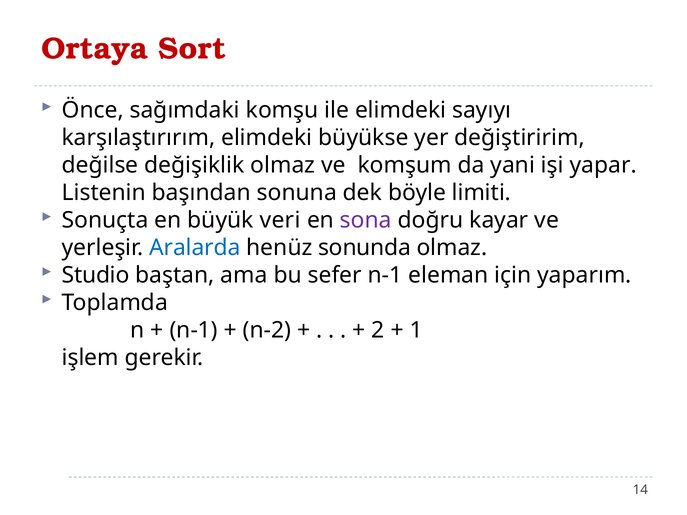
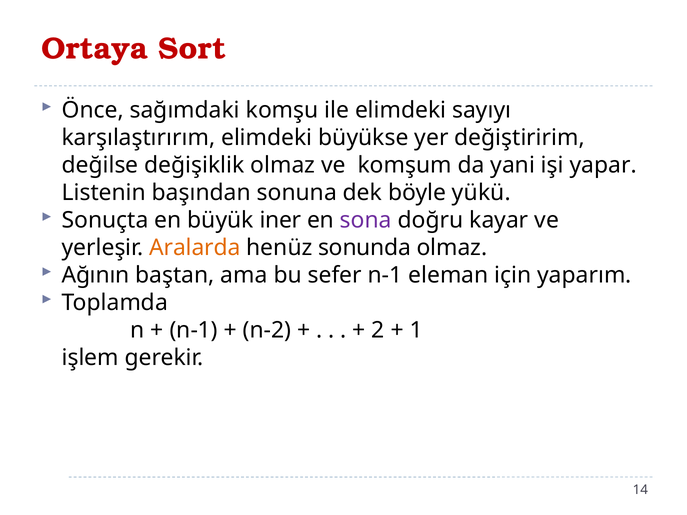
limiti: limiti -> yükü (481, 193)
veri: veri -> iner (280, 220)
Aralarda colour: blue -> orange (195, 248)
Studio: Studio -> Ağının (96, 275)
